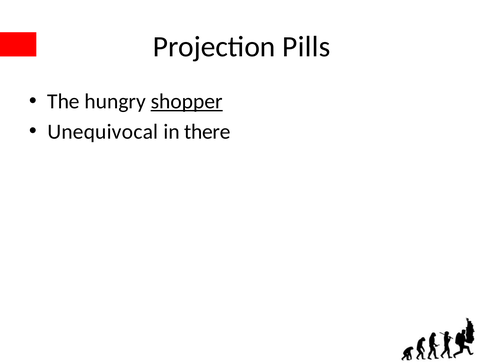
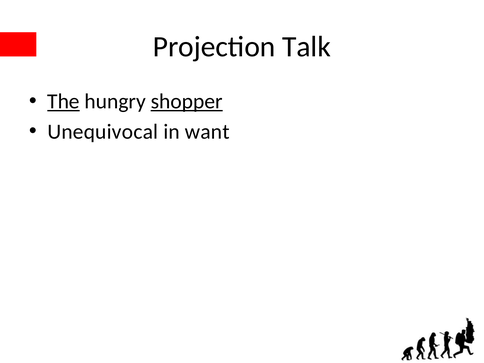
Pills: Pills -> Talk (306, 47)
The underline: none -> present (63, 102)
there: there -> want (207, 132)
